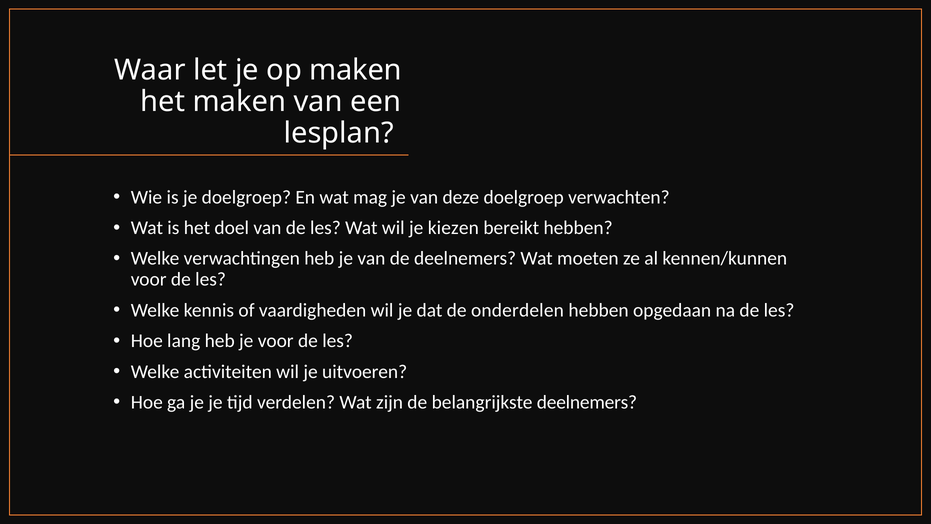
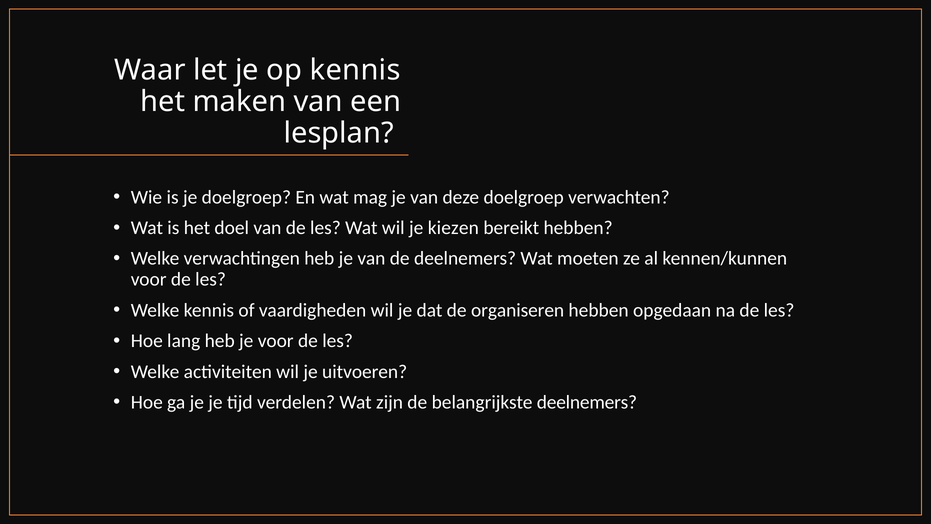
op maken: maken -> kennis (355, 70)
onderdelen: onderdelen -> organiseren (518, 310)
